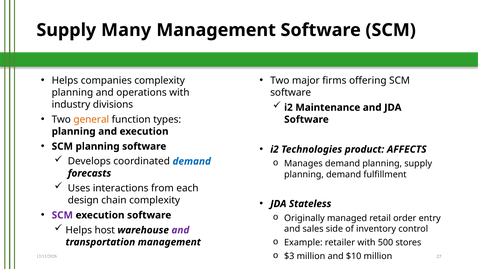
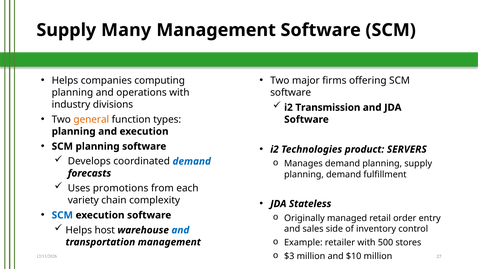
companies complexity: complexity -> computing (160, 81)
Maintenance: Maintenance -> Transmission (328, 107)
AFFECTS: AFFECTS -> SERVERS (407, 149)
interactions: interactions -> promotions (121, 188)
design: design -> variety (83, 200)
SCM colour: purple -> blue (62, 215)
and colour: purple -> blue (180, 230)
